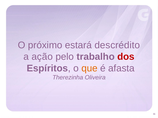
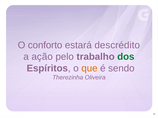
próximo: próximo -> conforto (45, 45)
dos colour: red -> green (126, 57)
afasta: afasta -> sendo (121, 69)
